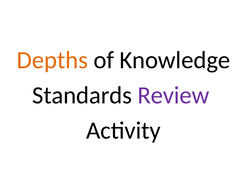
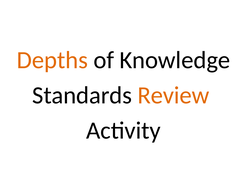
Review colour: purple -> orange (173, 95)
